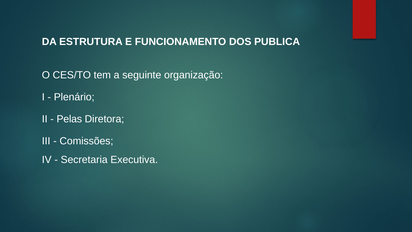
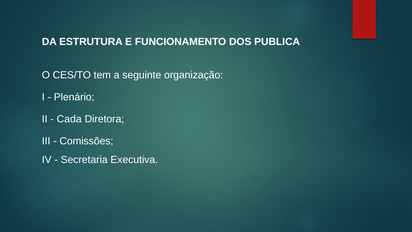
Pelas: Pelas -> Cada (69, 119)
